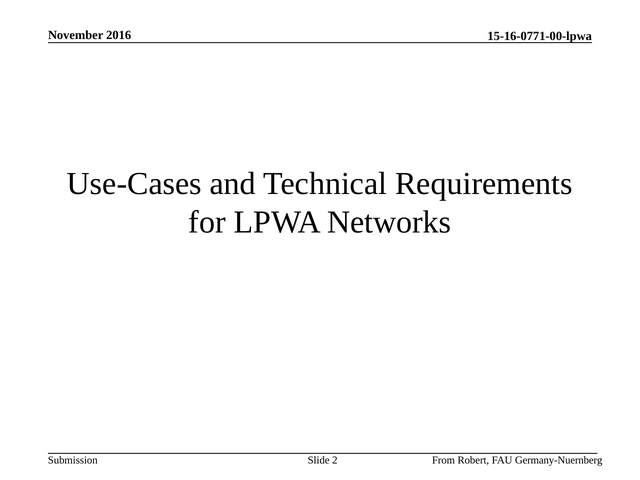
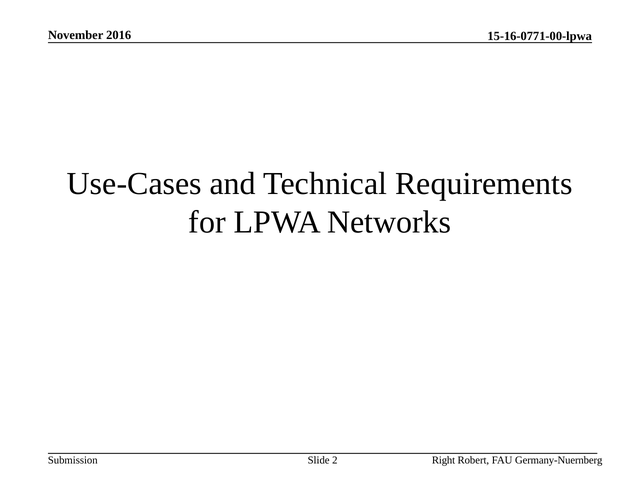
From: From -> Right (444, 460)
